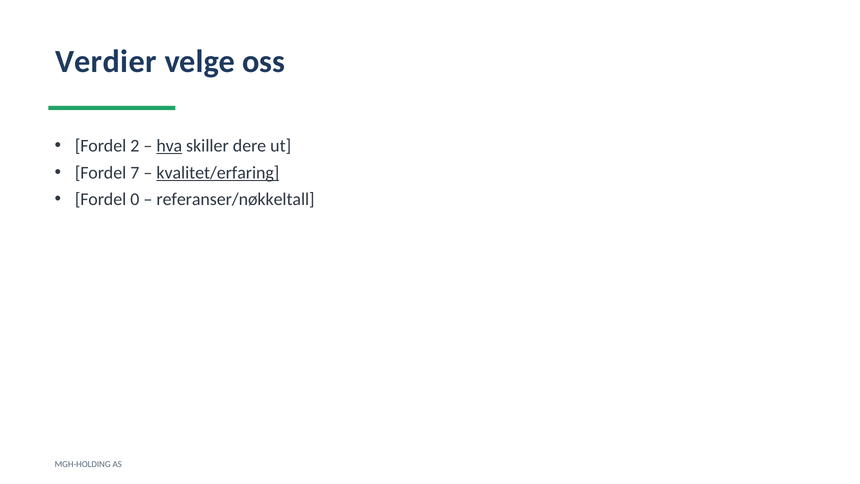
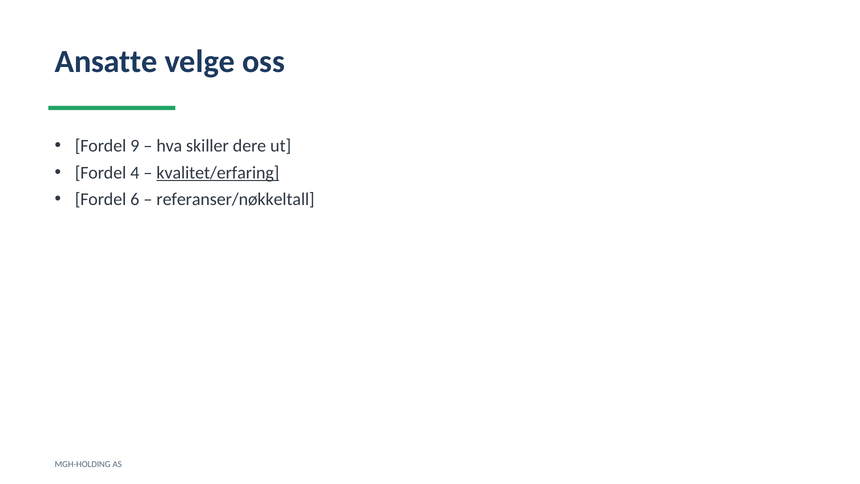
Verdier: Verdier -> Ansatte (106, 61)
2: 2 -> 9 (135, 146)
hva underline: present -> none (169, 146)
7: 7 -> 4 (135, 173)
0: 0 -> 6 (135, 199)
